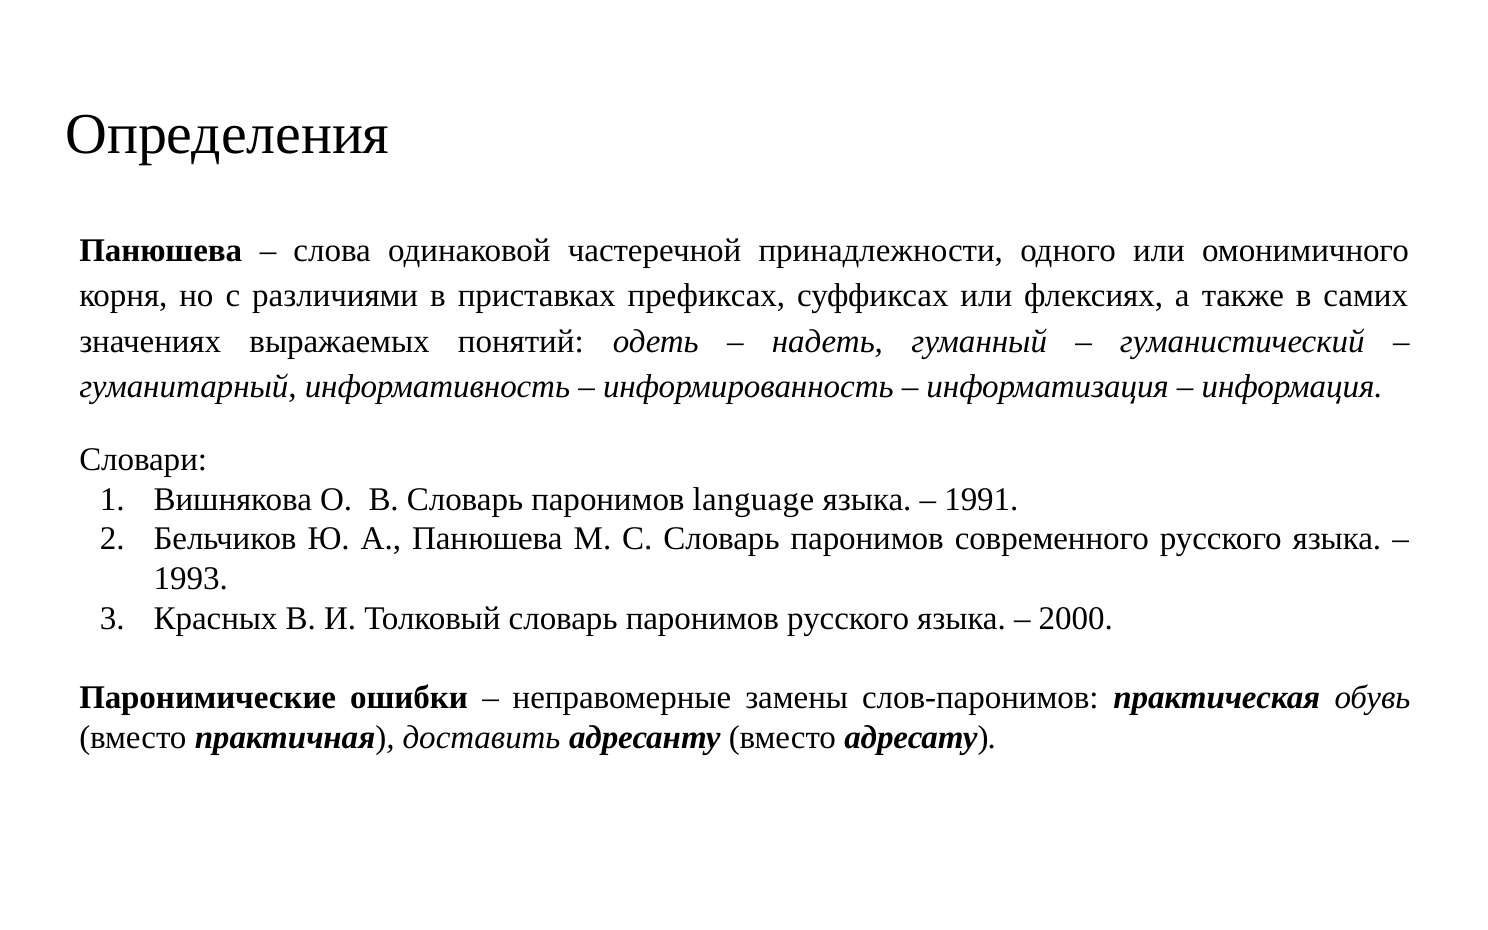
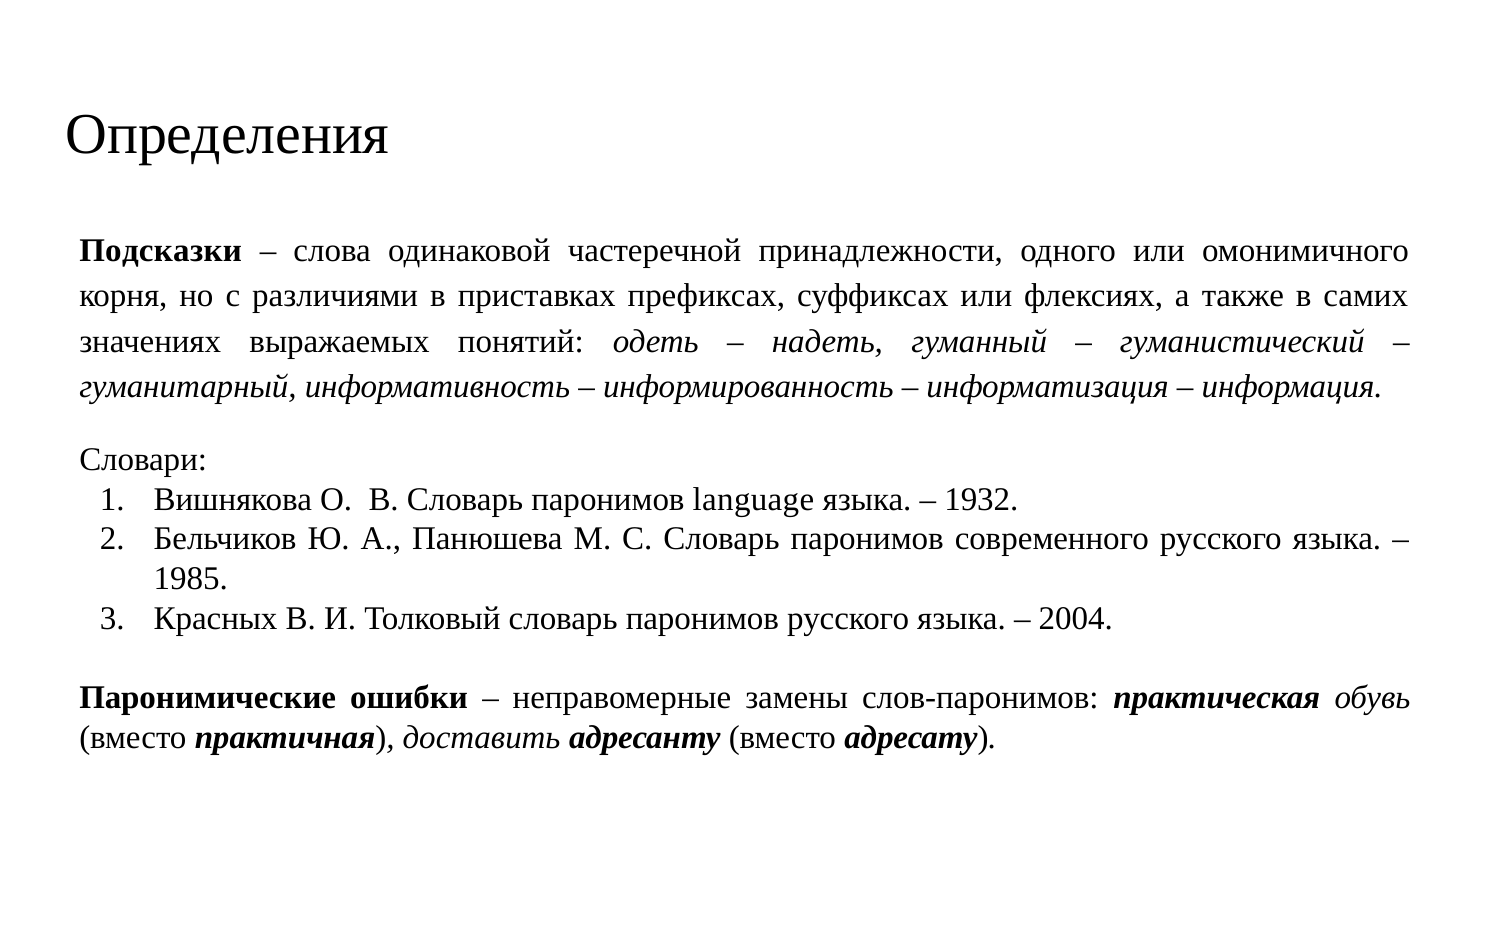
Панюшева: Панюшева -> Подсказки (161, 250)
1991: 1991 -> 1932 (981, 499)
1993: 1993 -> 1985 (191, 579)
2000: 2000 -> 2004 (1076, 618)
